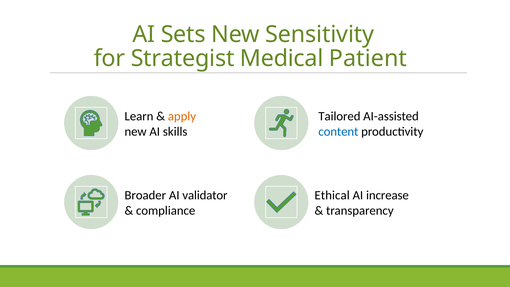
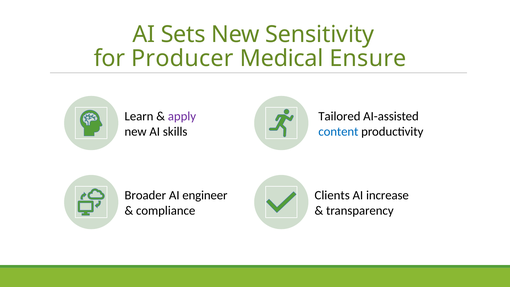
Strategist: Strategist -> Producer (182, 58)
Patient: Patient -> Ensure (368, 58)
apply colour: orange -> purple (182, 116)
validator: validator -> engineer (205, 195)
Ethical: Ethical -> Clients (332, 195)
